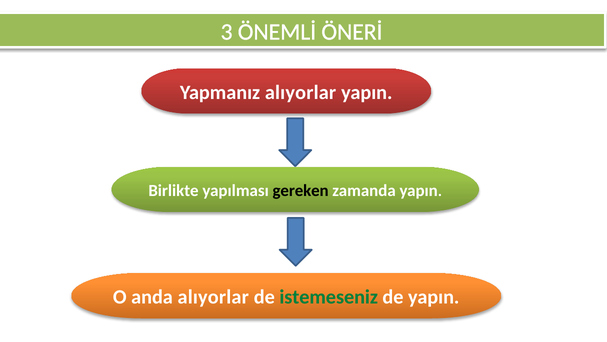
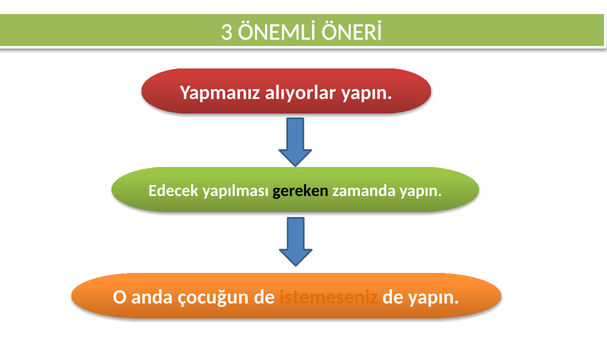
Birlikte: Birlikte -> Edecek (173, 190)
anda alıyorlar: alıyorlar -> çocuğun (213, 297)
istemeseniz colour: green -> orange (329, 297)
